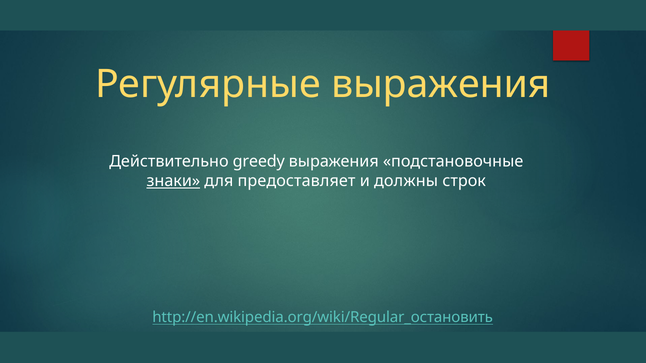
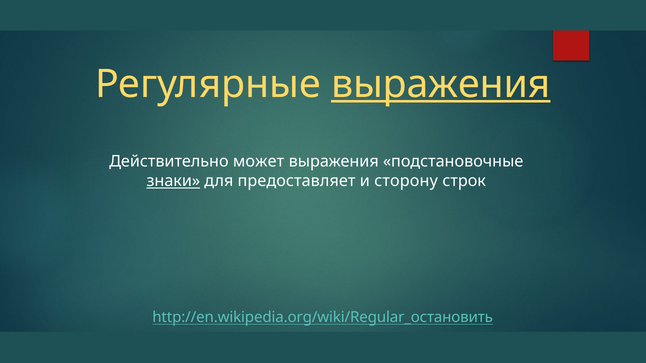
выражения underline: none -> present (441, 84)
greedy: greedy -> может (259, 162)
должны: должны -> сторону (406, 181)
